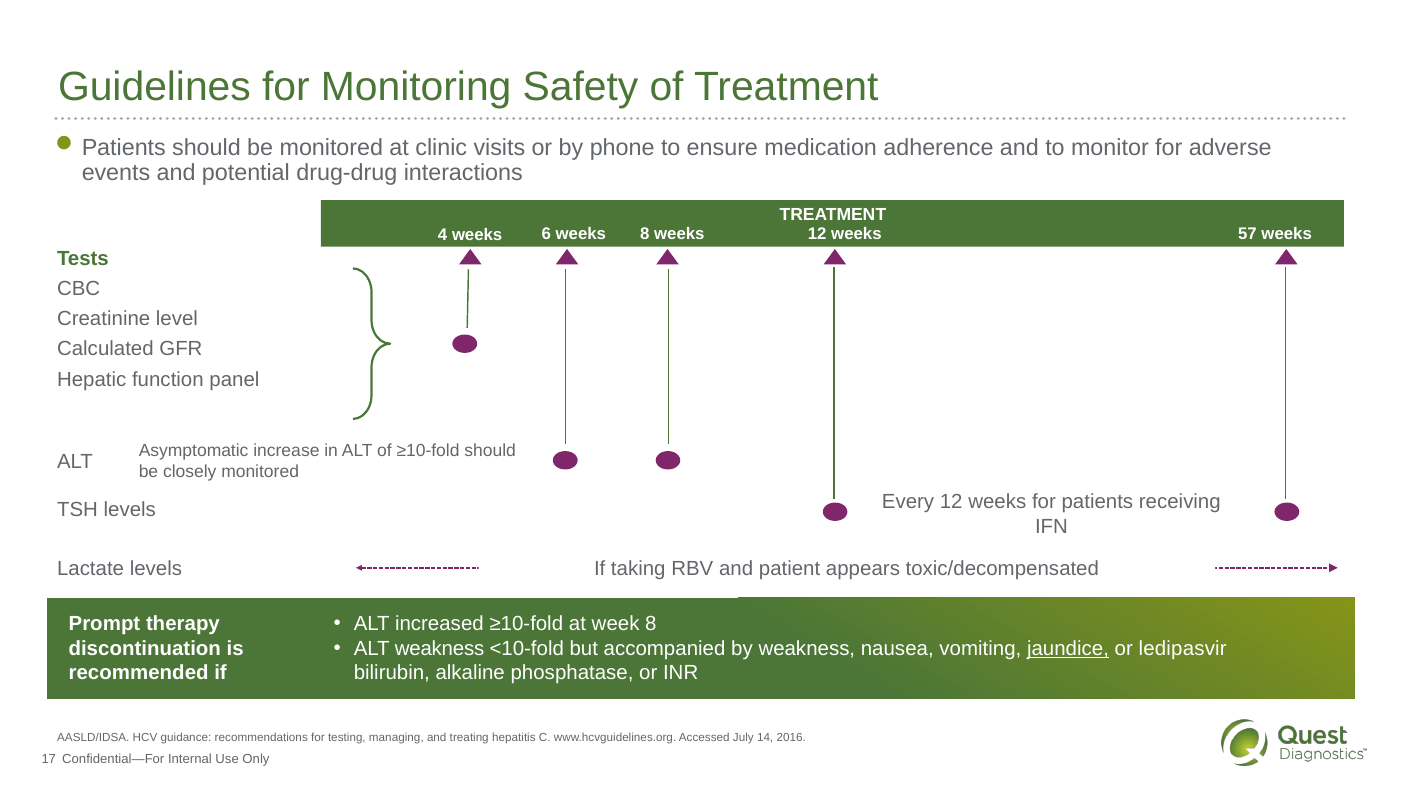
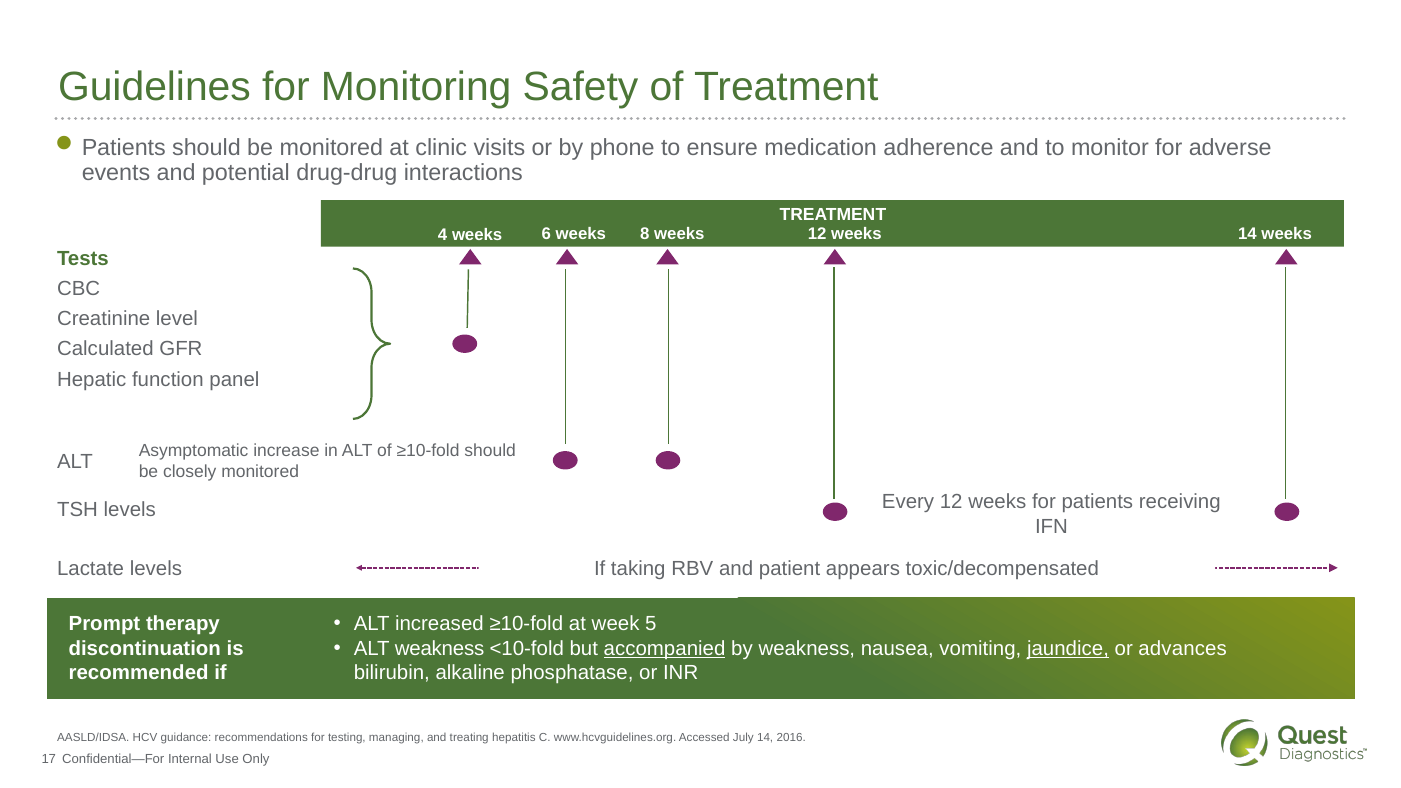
weeks 57: 57 -> 14 (1247, 234)
week 8: 8 -> 5 (651, 624)
accompanied underline: none -> present (665, 649)
ledipasvir: ledipasvir -> advances (1183, 649)
